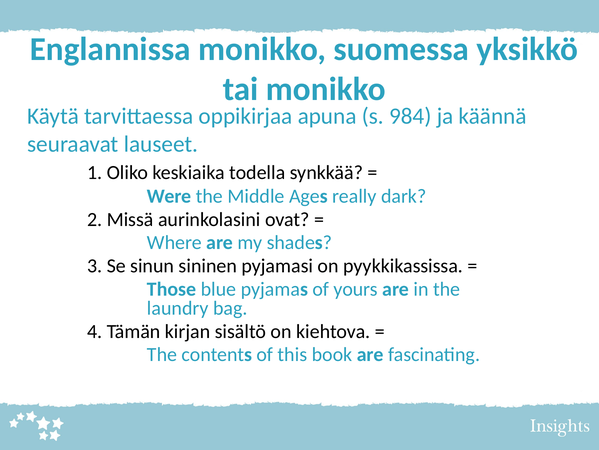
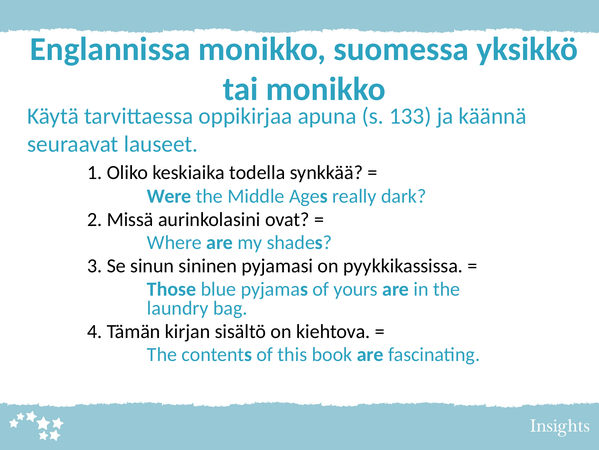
984: 984 -> 133 (410, 116)
